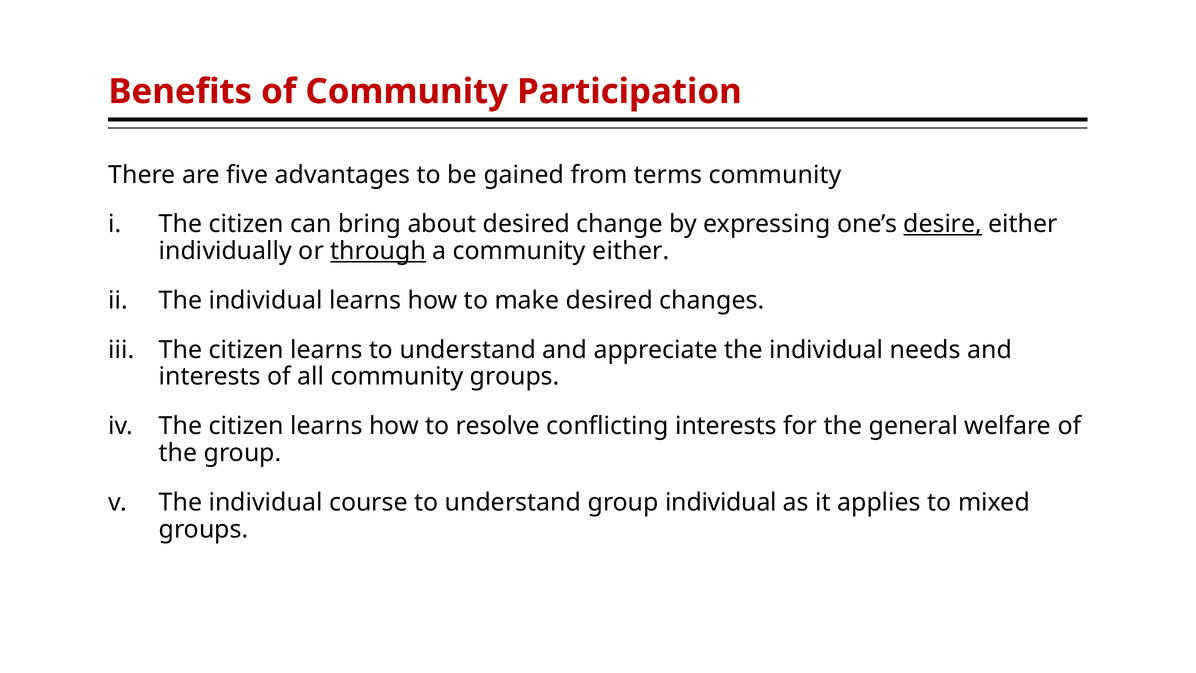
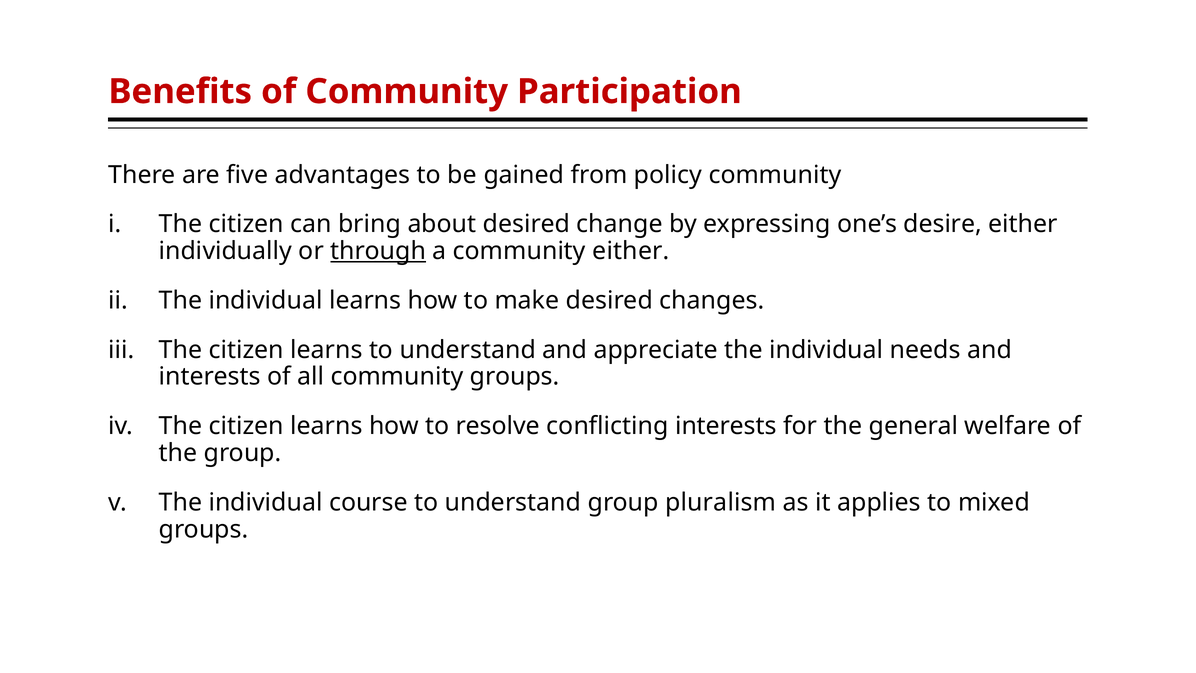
terms: terms -> policy (668, 175)
desire underline: present -> none (943, 224)
group individual: individual -> pluralism (721, 502)
